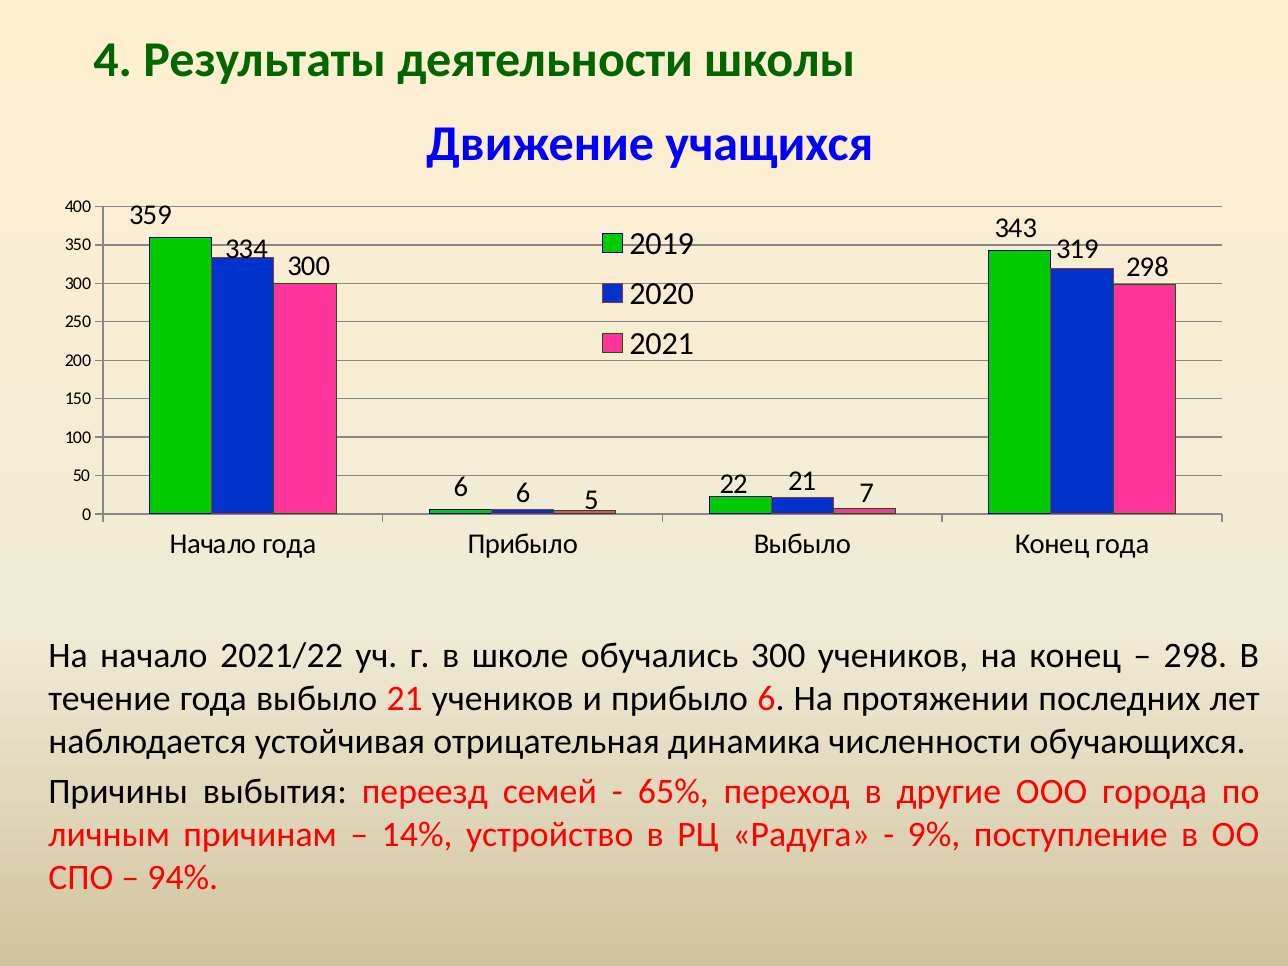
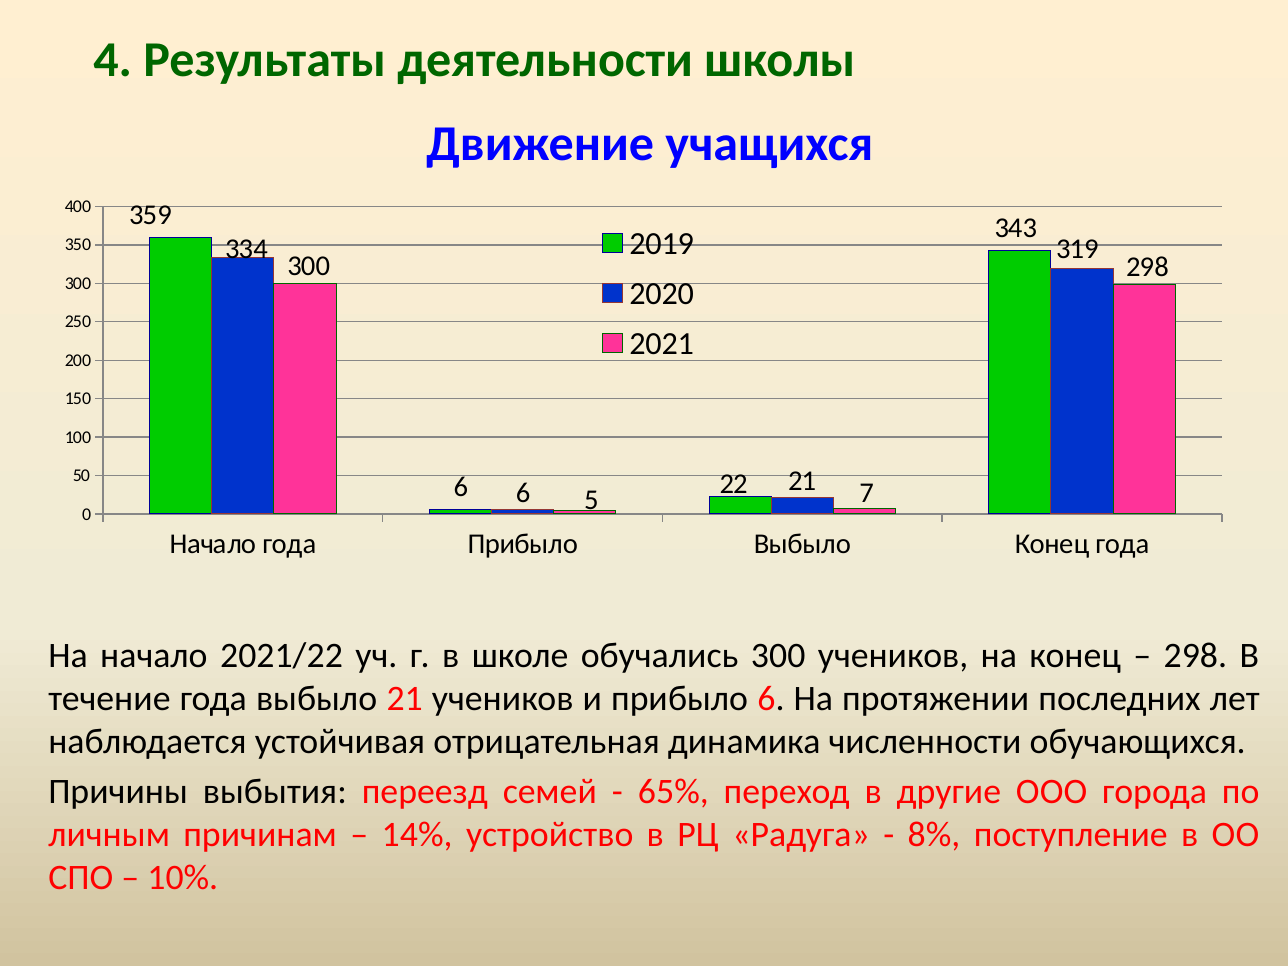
9%: 9% -> 8% (934, 834)
94%: 94% -> 10% (183, 877)
